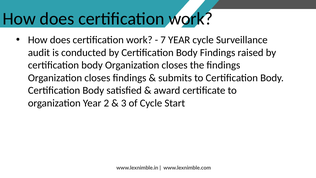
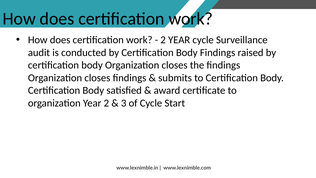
7: 7 -> 2 (163, 40)
